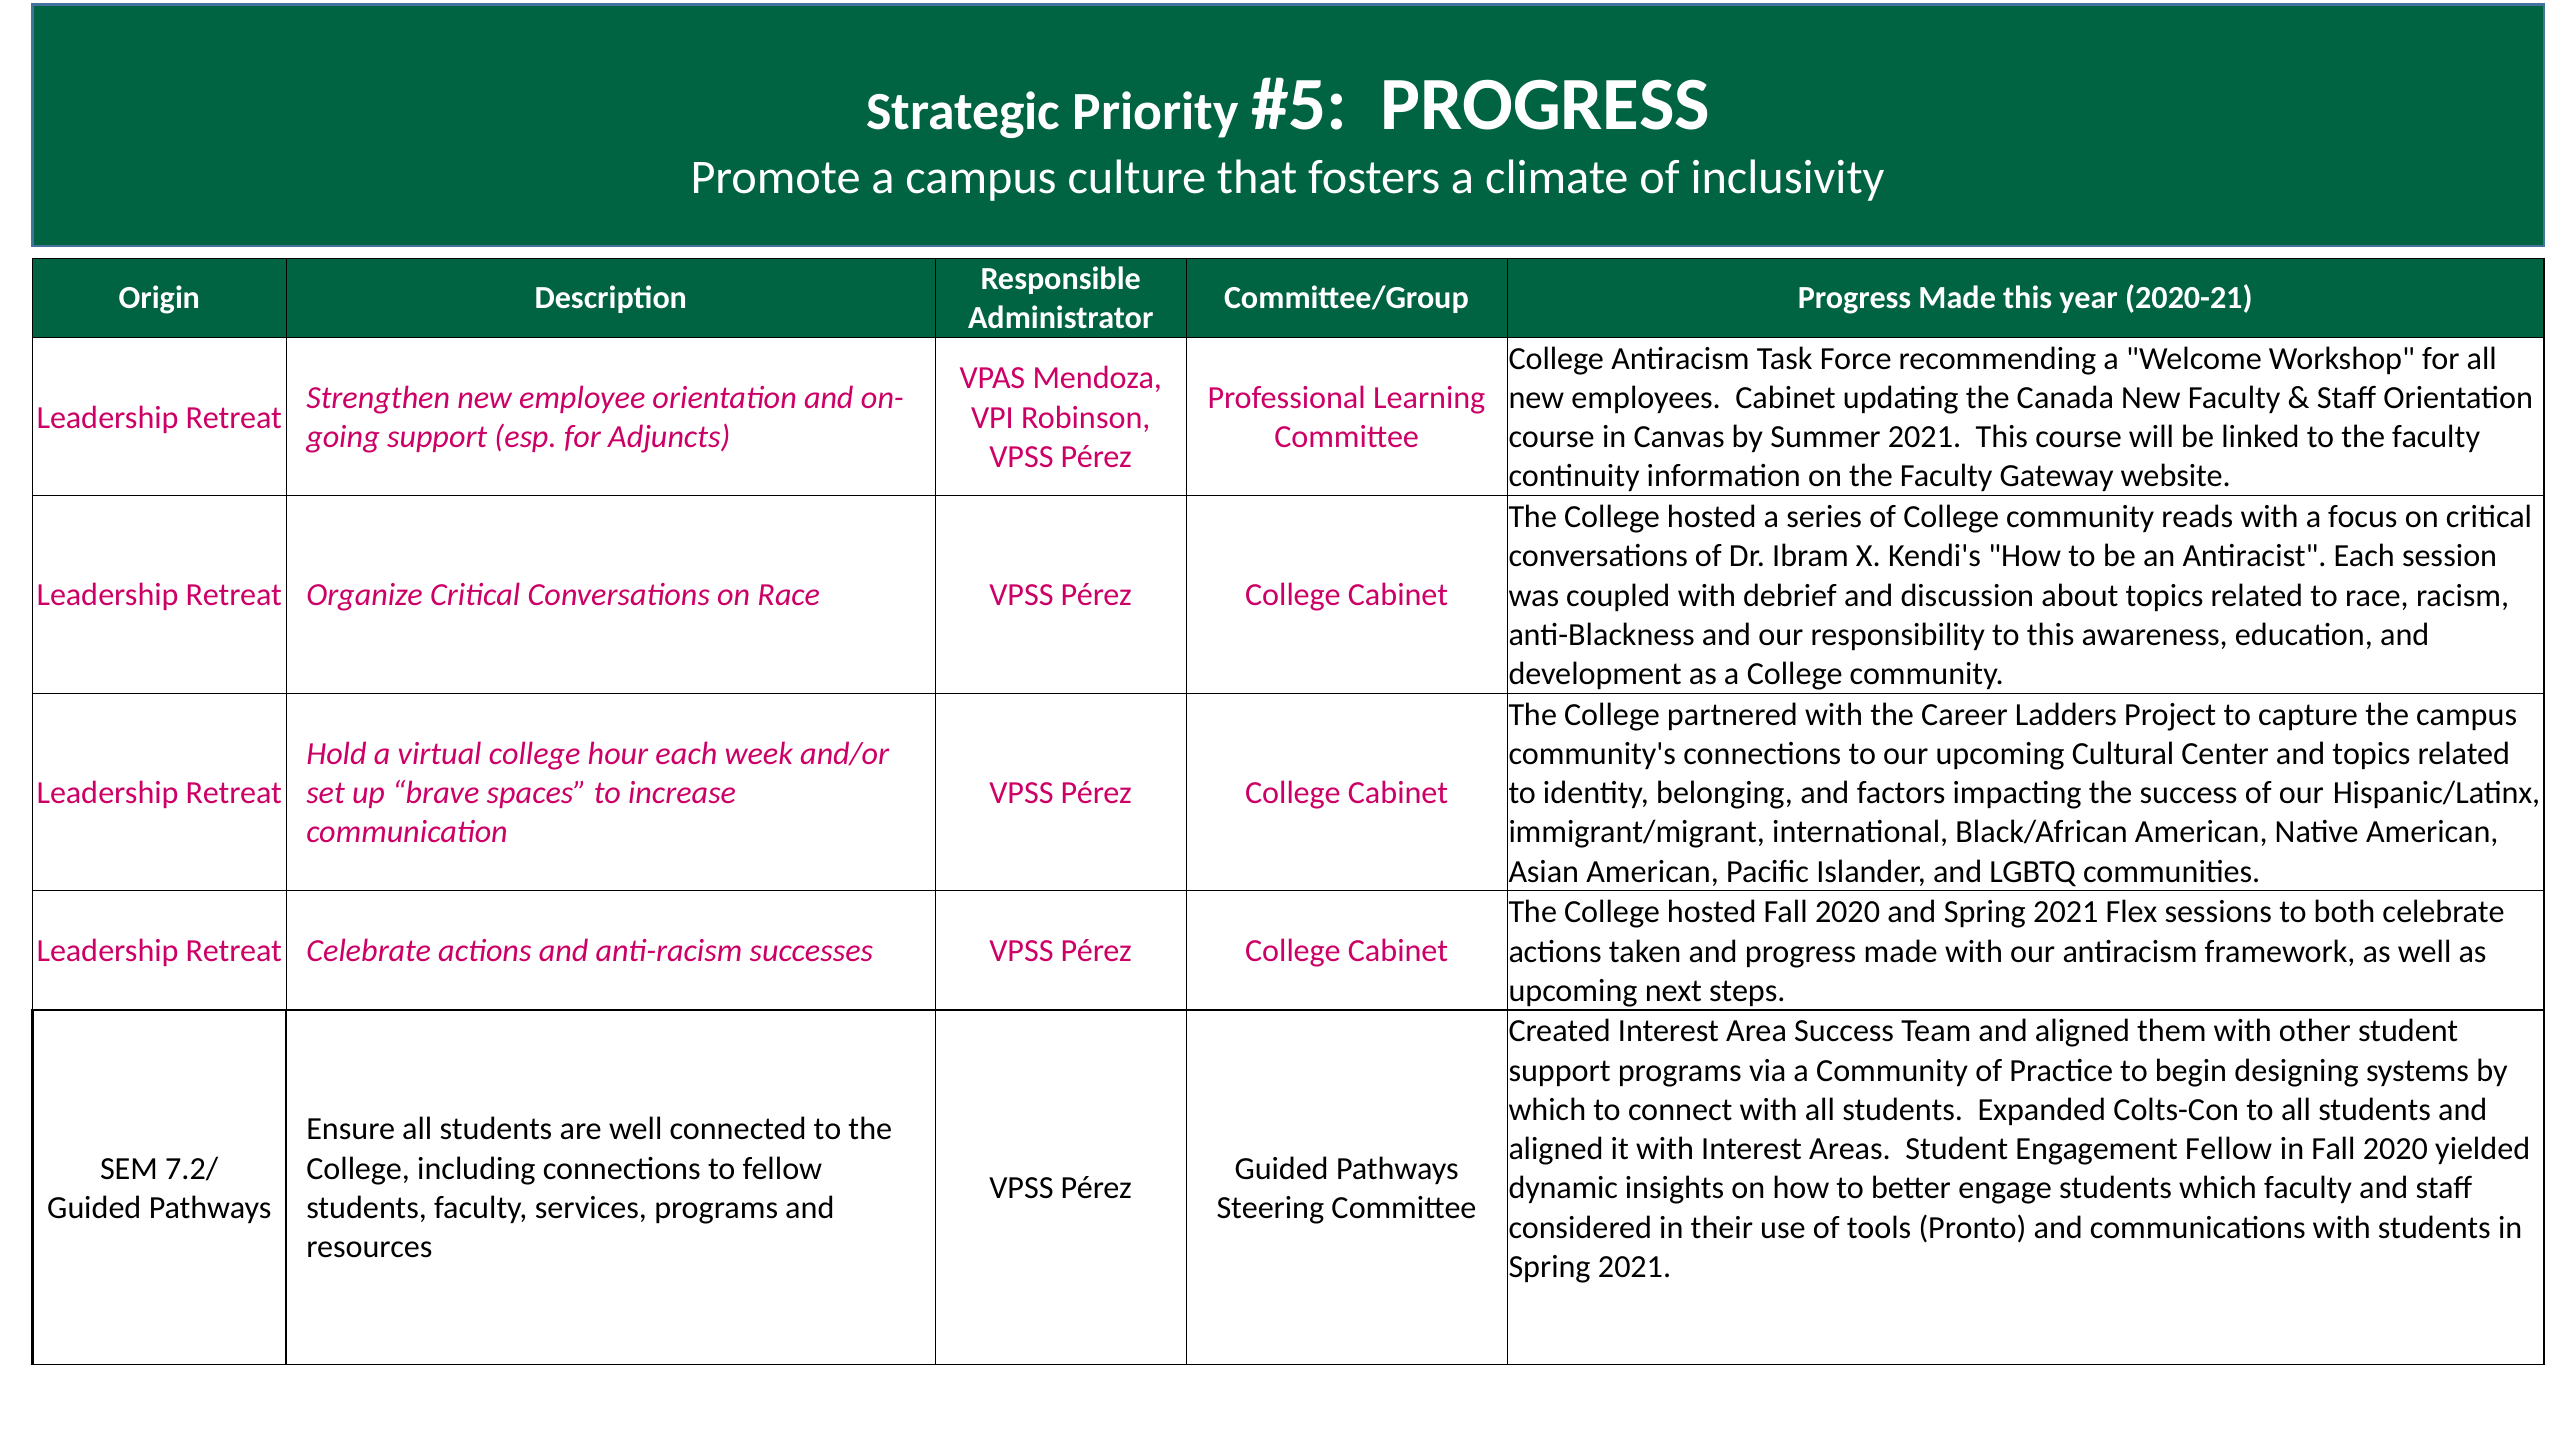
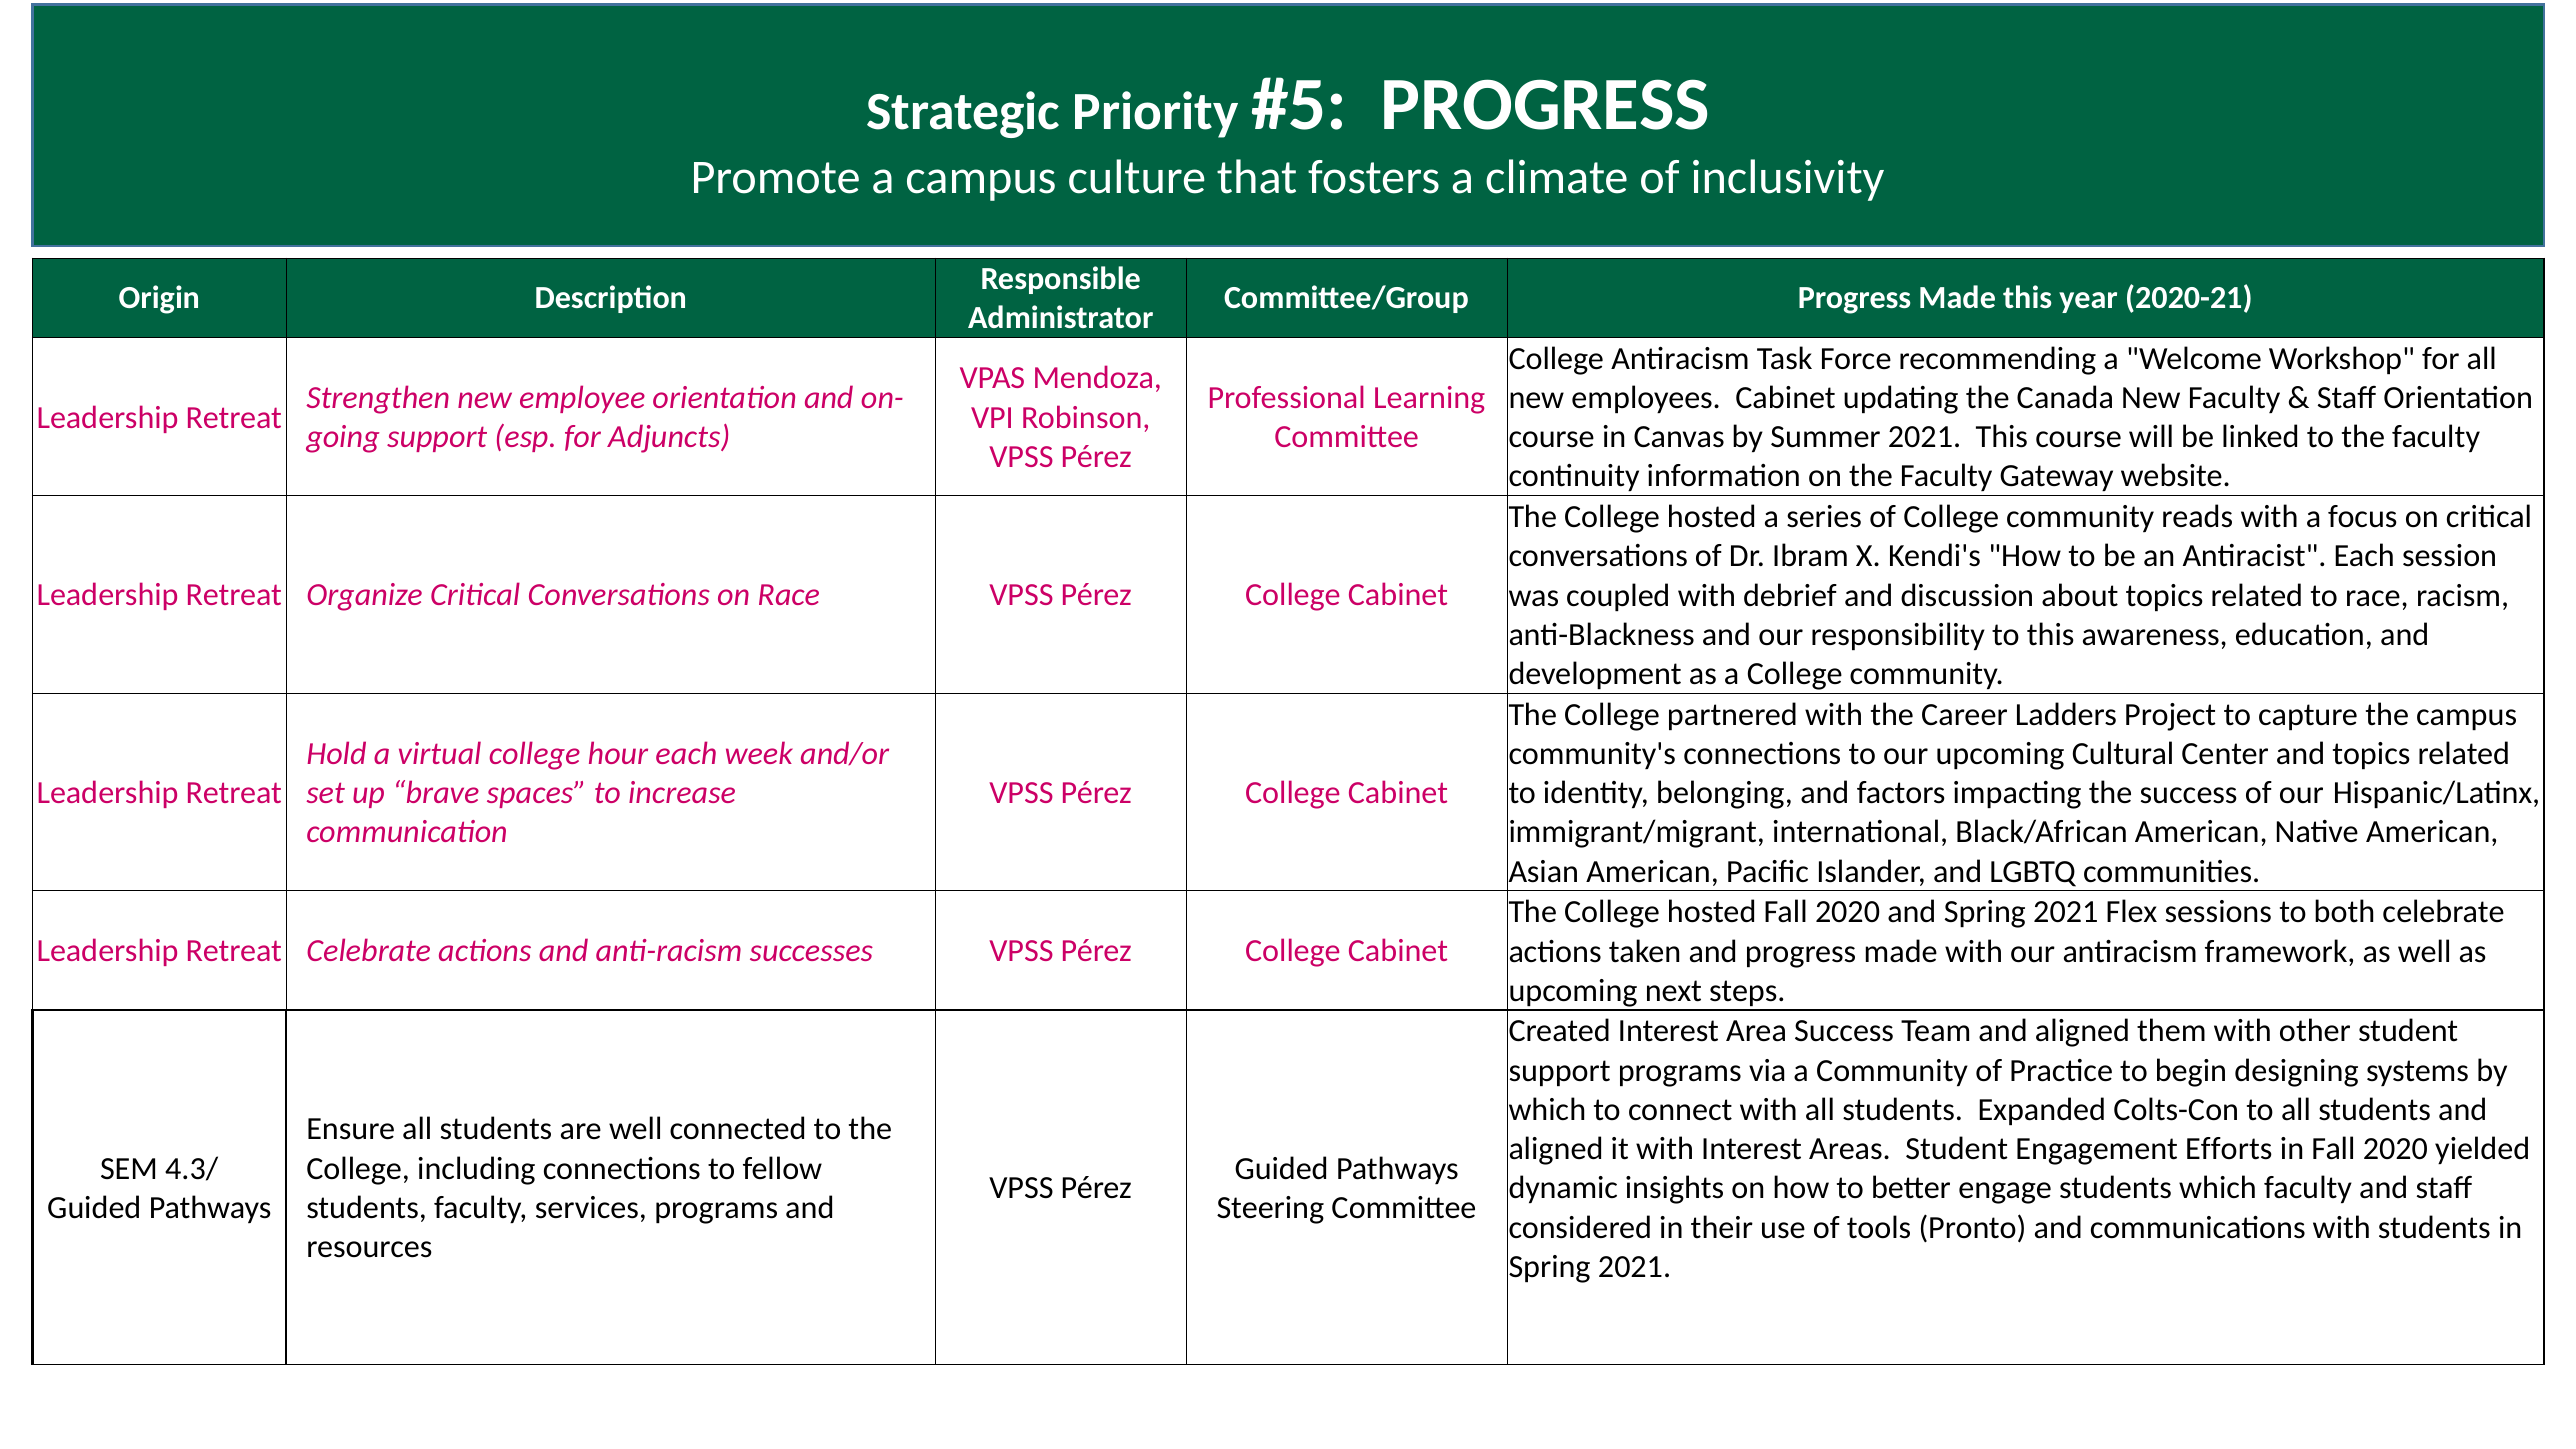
Engagement Fellow: Fellow -> Efforts (2229, 1149)
7.2/: 7.2/ -> 4.3/ (192, 1169)
